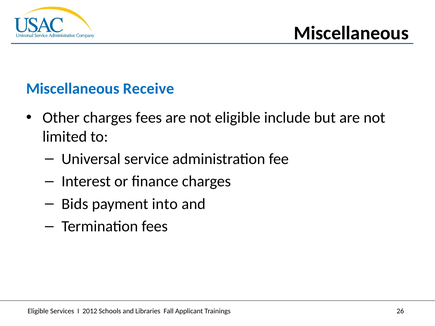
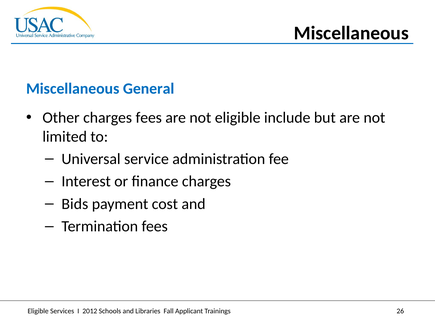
Receive: Receive -> General (149, 89)
into: into -> cost (165, 204)
